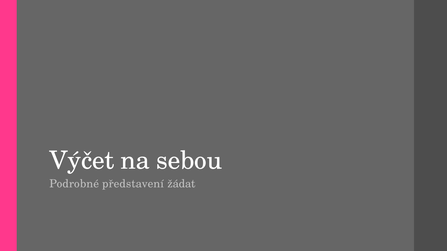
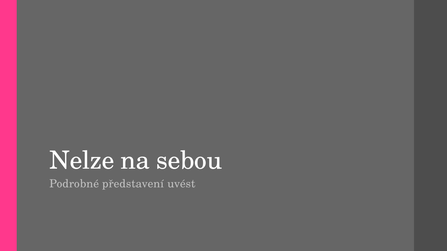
Výčet: Výčet -> Nelze (82, 161)
žádat: žádat -> uvést (181, 184)
